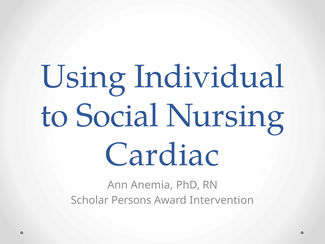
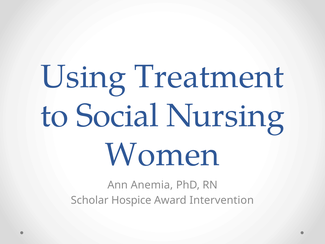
Individual: Individual -> Treatment (209, 76)
Cardiac: Cardiac -> Women (162, 154)
Persons: Persons -> Hospice (131, 200)
